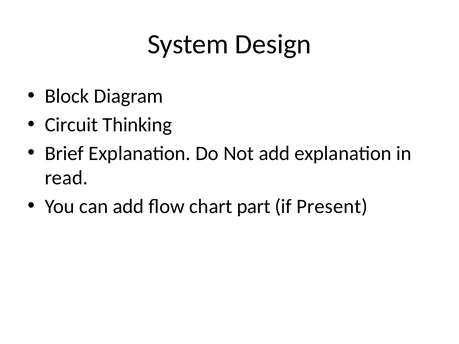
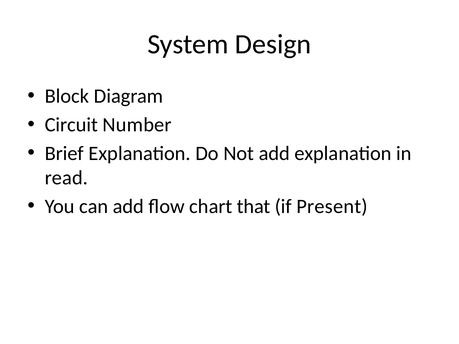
Thinking: Thinking -> Number (137, 125)
part: part -> that (254, 206)
